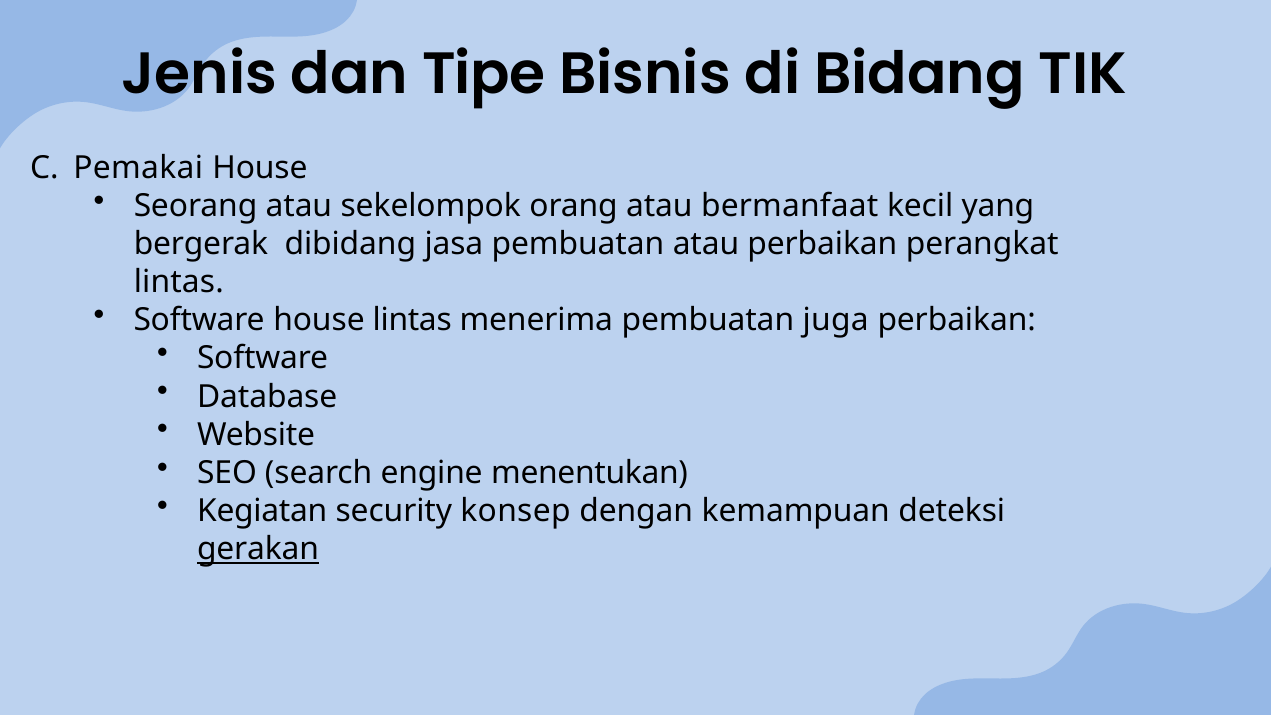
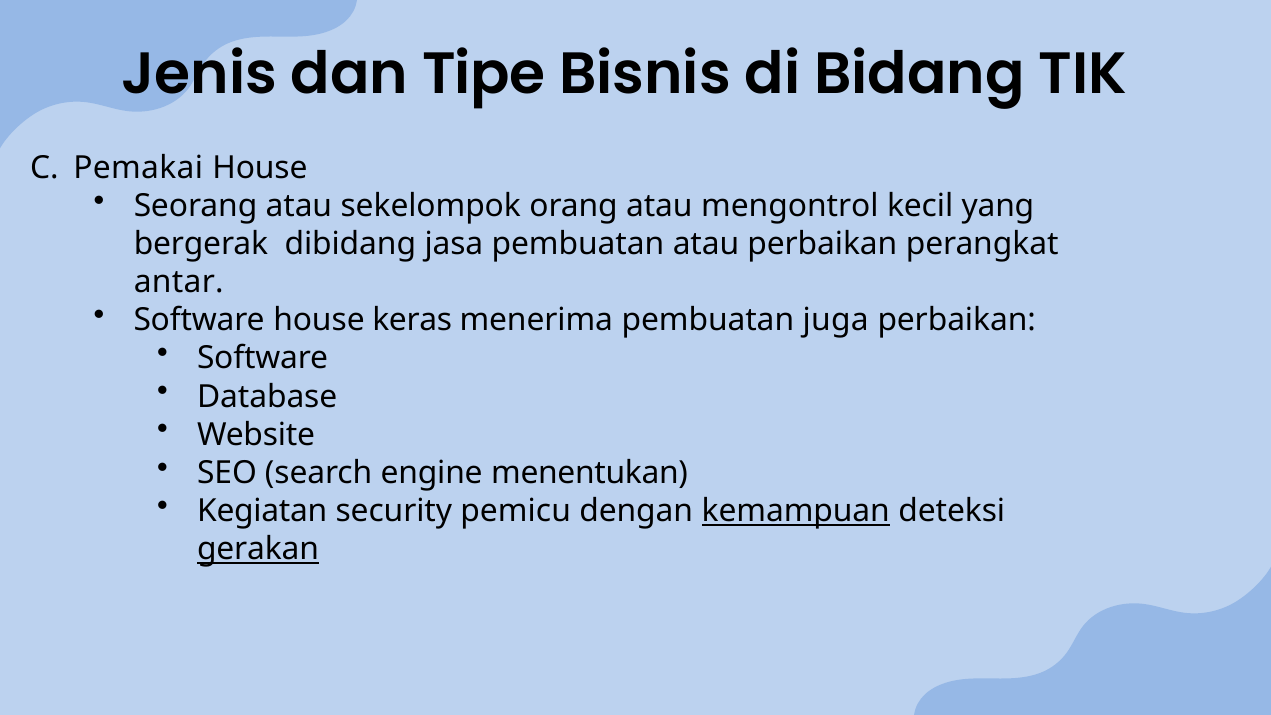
bermanfaat: bermanfaat -> mengontrol (790, 206)
lintas: lintas -> antar (179, 282)
house lintas: lintas -> keras (412, 320)
konsep: konsep -> pemicu (516, 511)
kemampuan underline: none -> present (796, 511)
